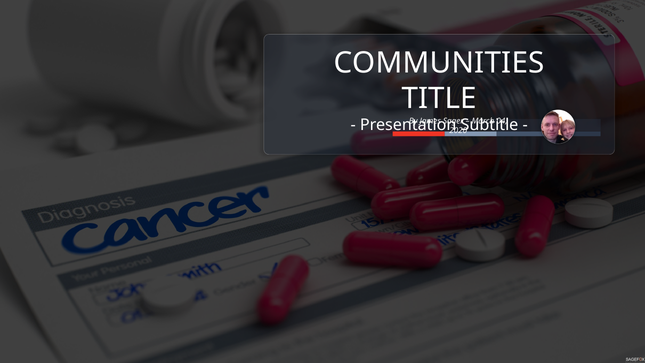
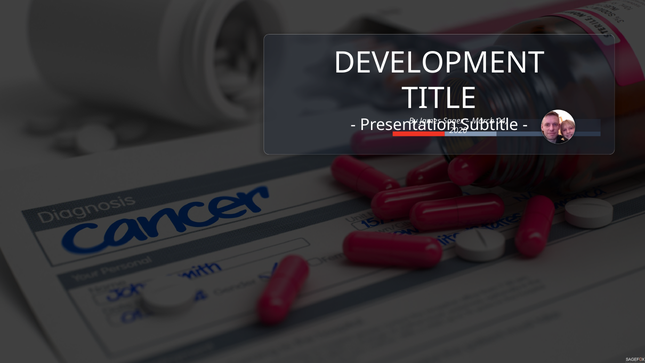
COMMUNITIES: COMMUNITIES -> DEVELOPMENT (439, 63)
